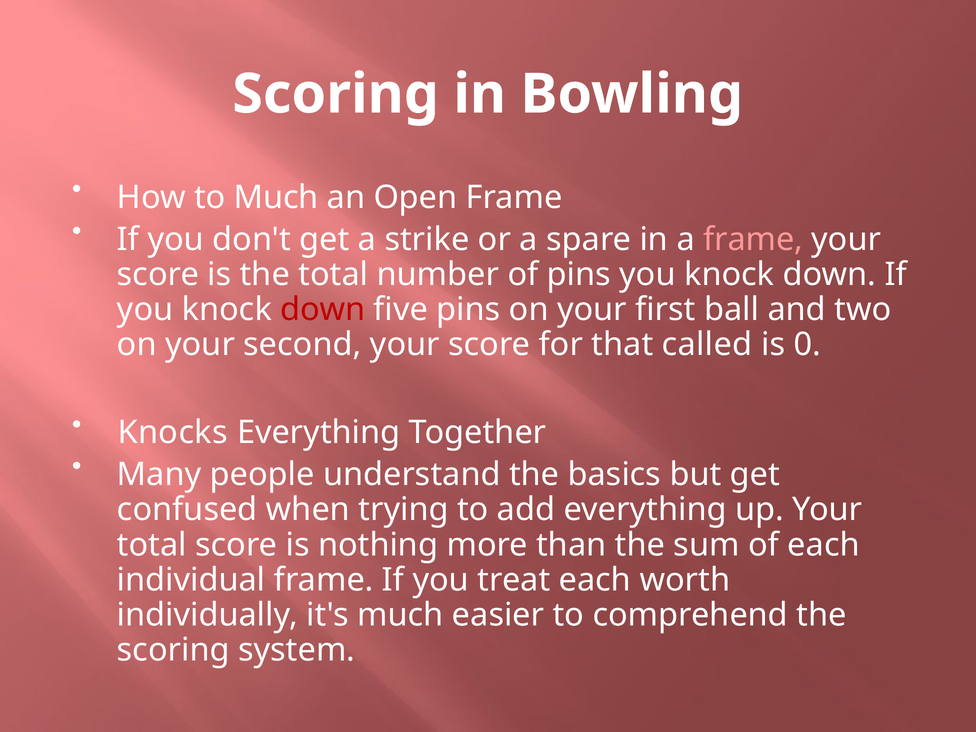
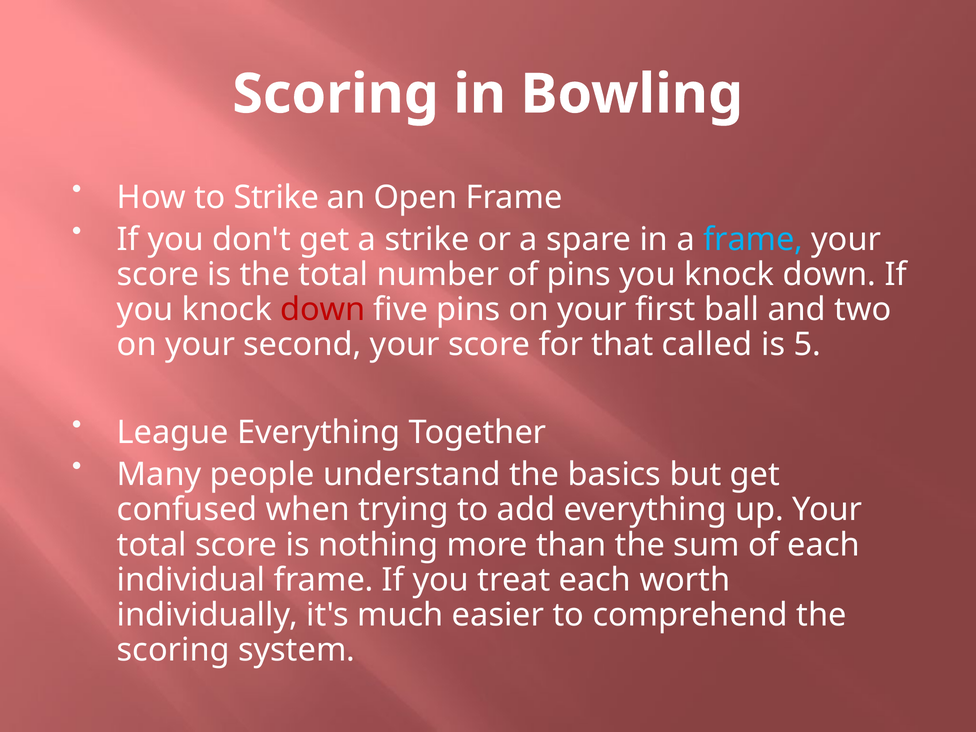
to Much: Much -> Strike (276, 197)
frame colour: pink -> light blue (753, 239)
0: 0 -> 5 (807, 345)
Knocks: Knocks -> League (173, 433)
